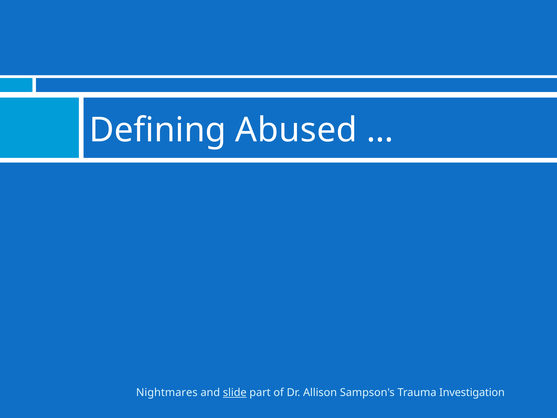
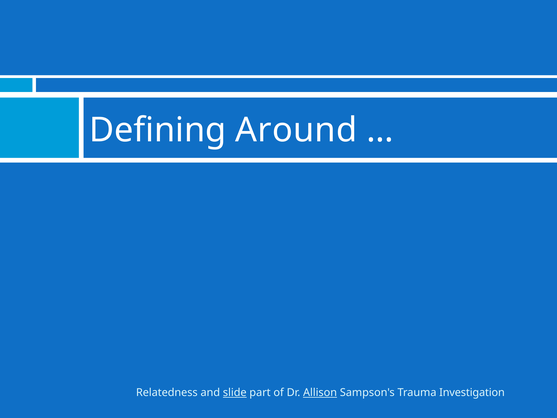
Abused: Abused -> Around (296, 130)
Nightmares: Nightmares -> Relatedness (167, 392)
Allison underline: none -> present (320, 392)
